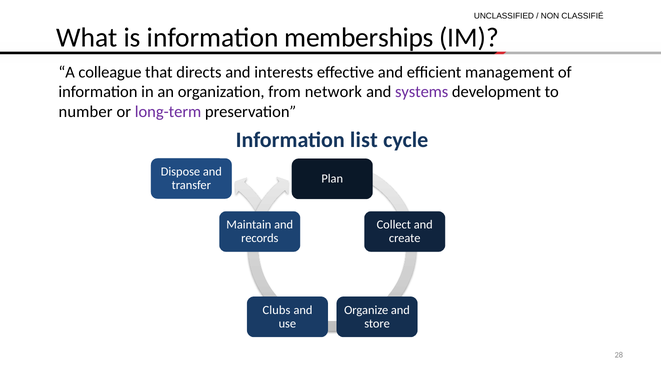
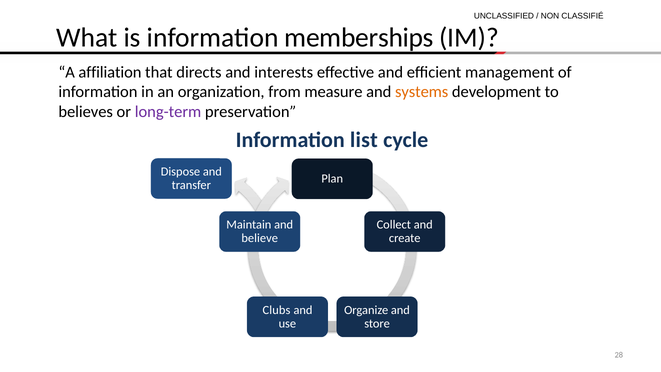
colleague: colleague -> affiliation (110, 72)
network: network -> measure (333, 92)
systems colour: purple -> orange (422, 92)
number: number -> believes (86, 112)
records: records -> believe (260, 238)
